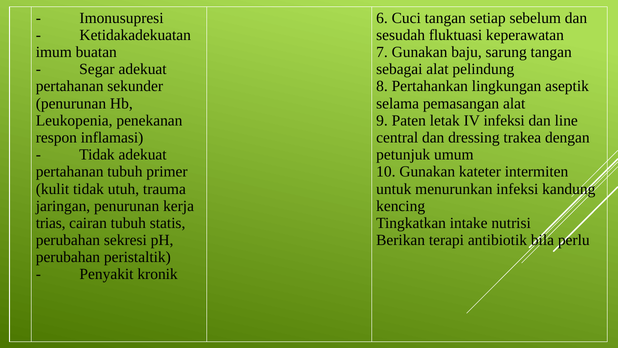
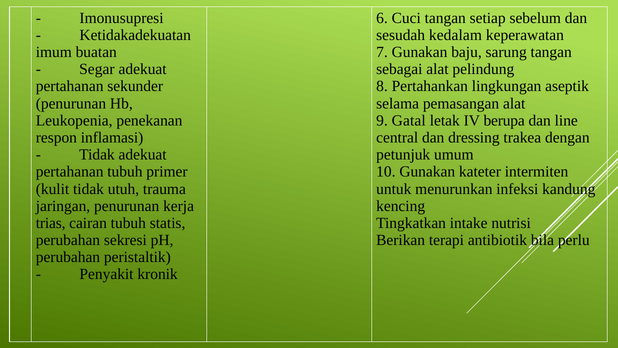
fluktuasi: fluktuasi -> kedalam (455, 35)
Paten: Paten -> Gatal (409, 120)
IV infeksi: infeksi -> berupa (504, 120)
